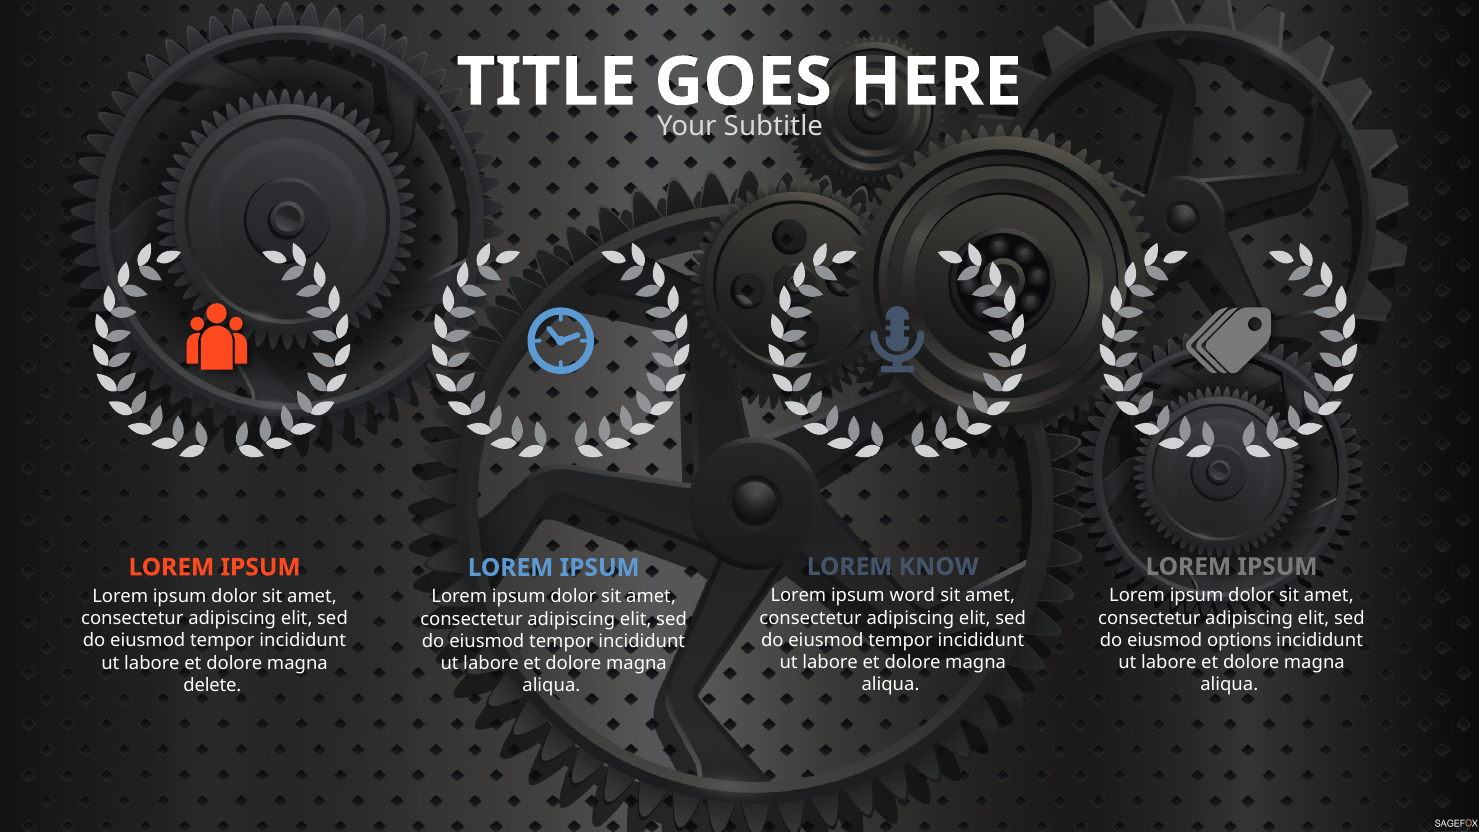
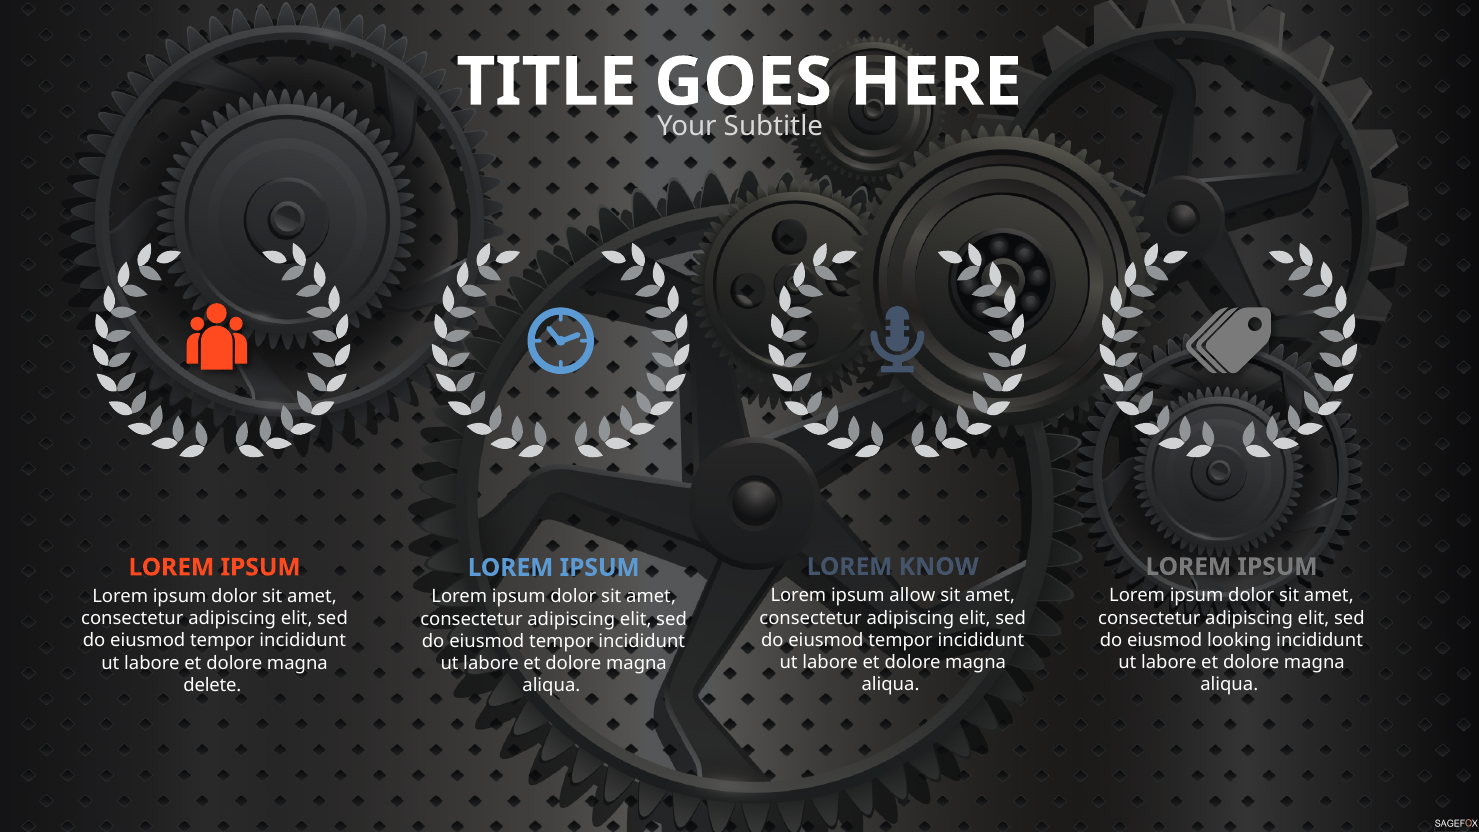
word: word -> allow (912, 596)
options: options -> looking (1239, 640)
